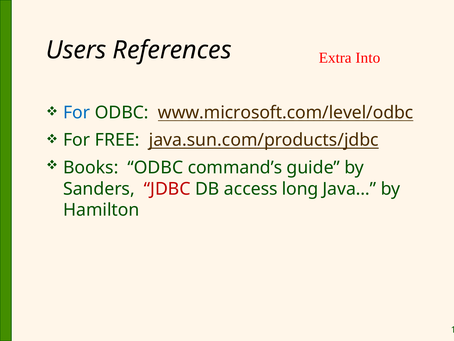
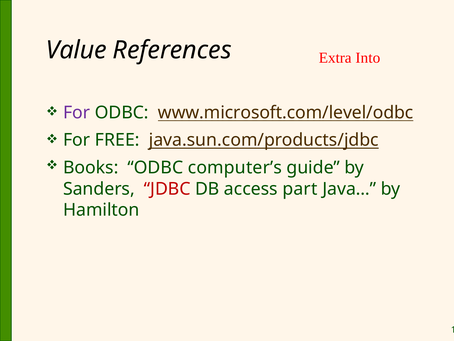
Users: Users -> Value (76, 50)
For colour: blue -> purple (77, 112)
command’s: command’s -> computer’s (235, 167)
long: long -> part (300, 189)
